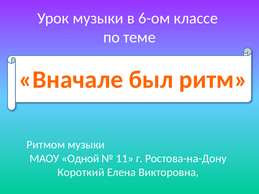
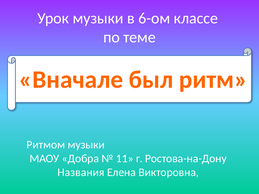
Одной: Одной -> Добра (80, 159)
Короткий: Короткий -> Названия (81, 173)
